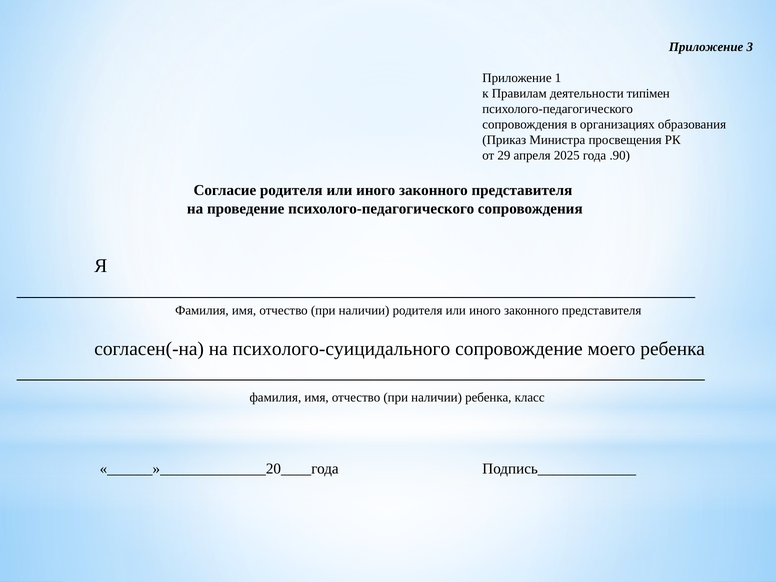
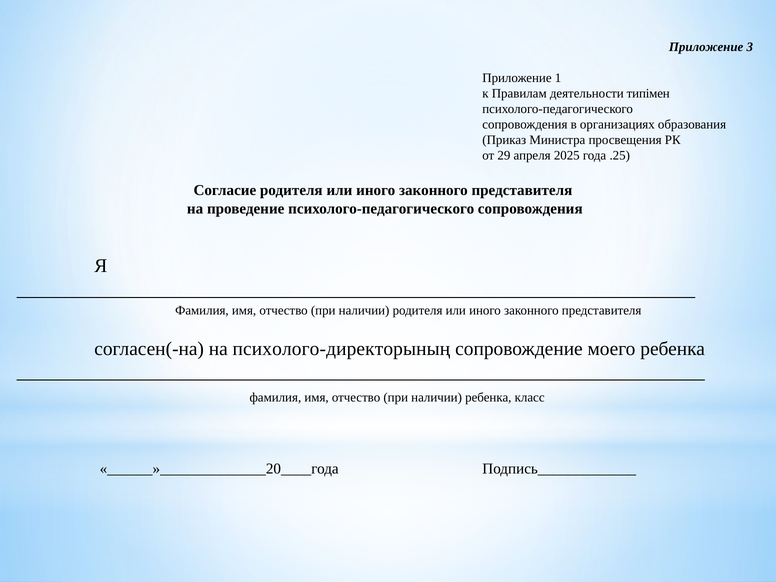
.90: .90 -> .25 (620, 155)
психолого-суицидального: психолого-суицидального -> психолого-директорының (341, 349)
